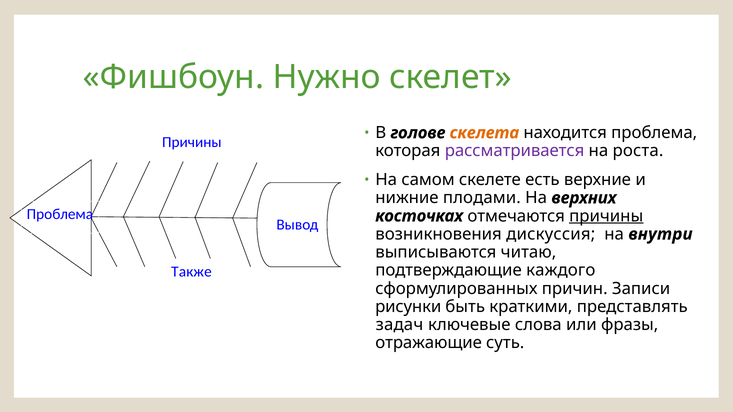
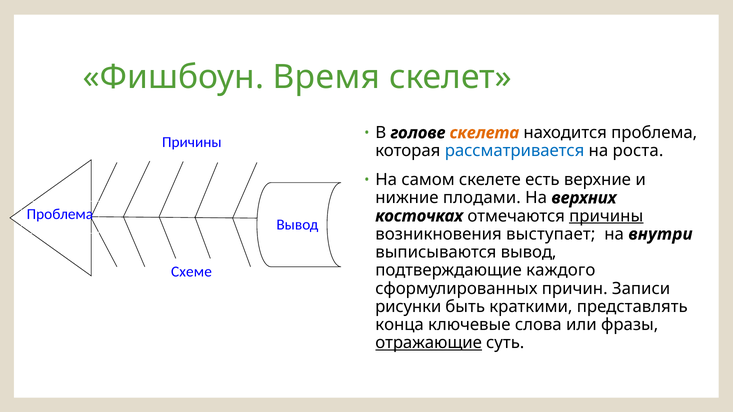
Нужно: Нужно -> Время (326, 77)
рассматривается colour: purple -> blue (515, 151)
дискуссия: дискуссия -> выступает (551, 234)
выписываются читаю: читаю -> вывод (529, 252)
Также: Также -> Схеме (191, 272)
задач: задач -> конца (400, 325)
отражающие underline: none -> present (429, 343)
